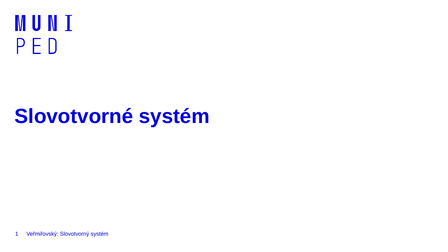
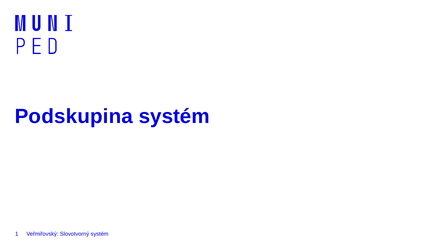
Slovotvorné: Slovotvorné -> Podskupina (74, 116)
